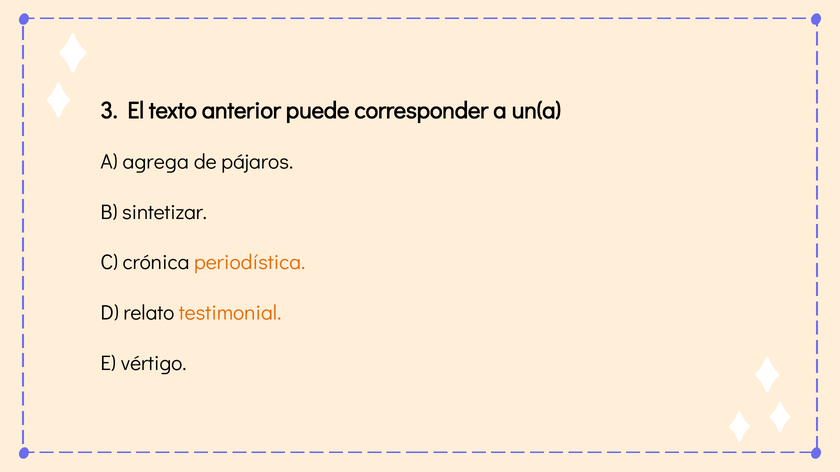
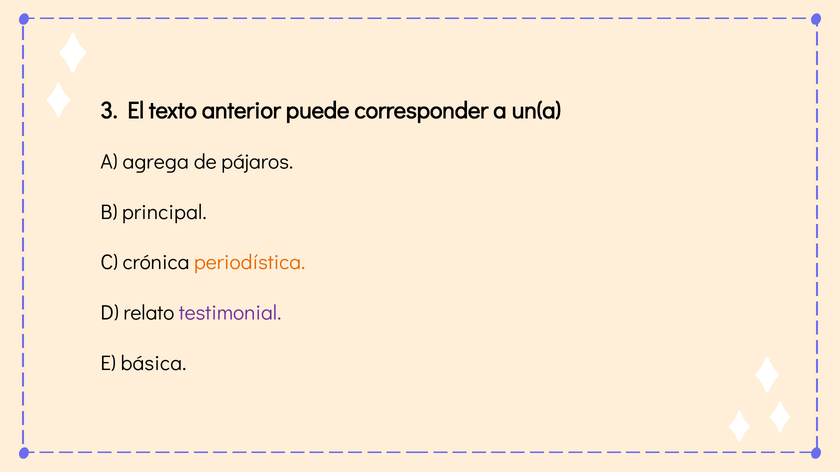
sintetizar: sintetizar -> principal (164, 212)
testimonial colour: orange -> purple (230, 313)
vértigo: vértigo -> básica (154, 364)
